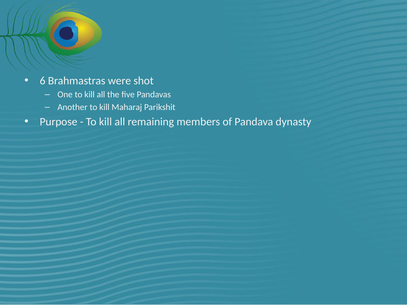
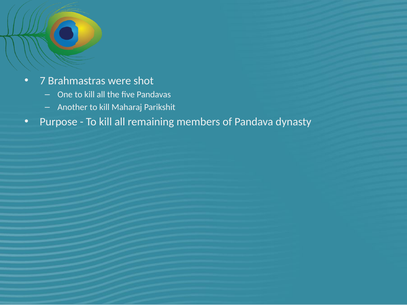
6: 6 -> 7 (43, 81)
